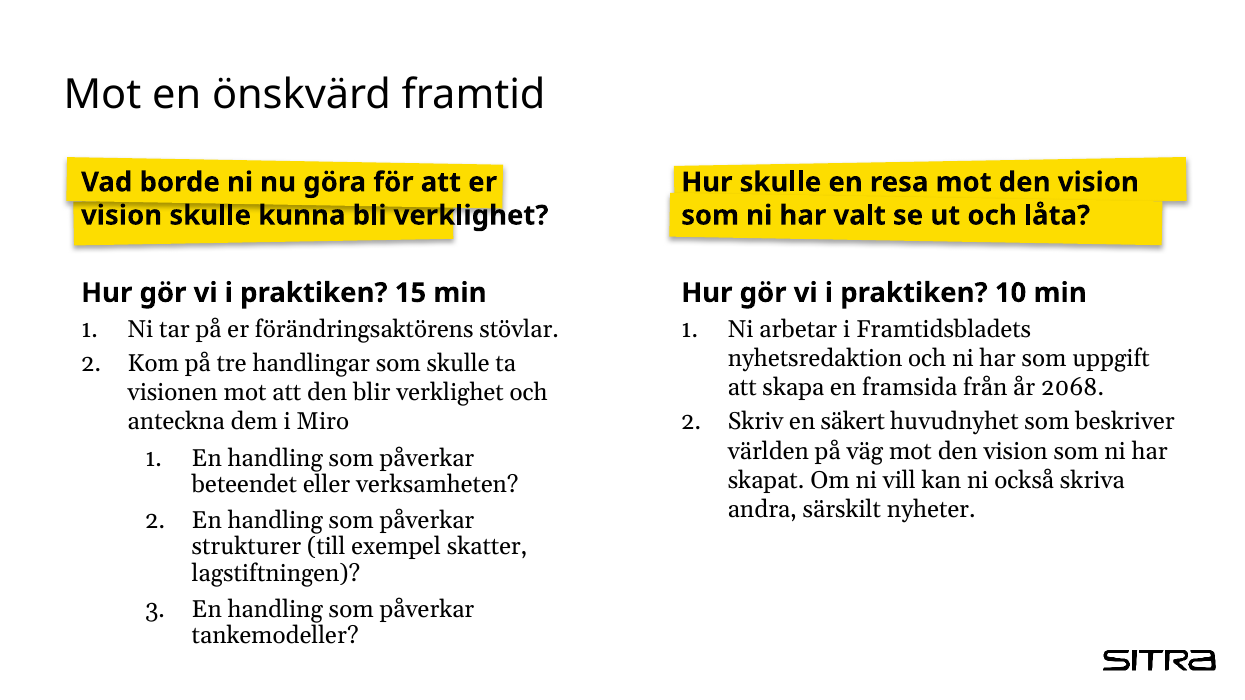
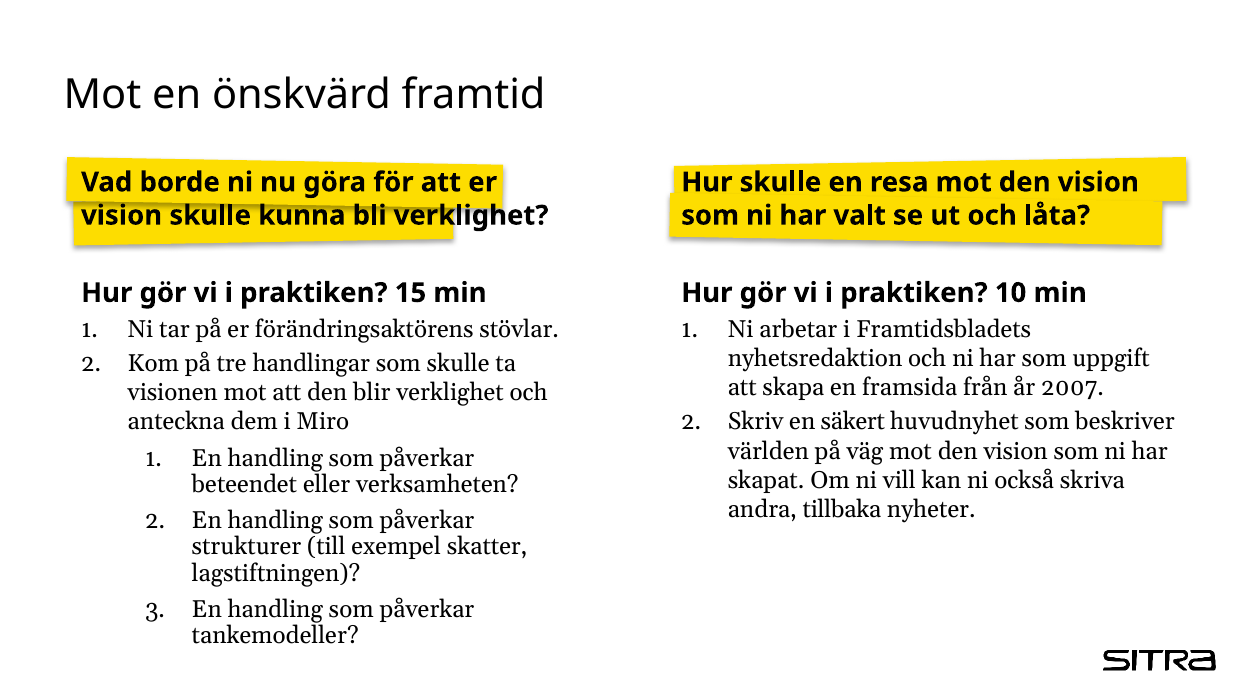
2068: 2068 -> 2007 (1073, 388)
särskilt: särskilt -> tillbaka (842, 509)
